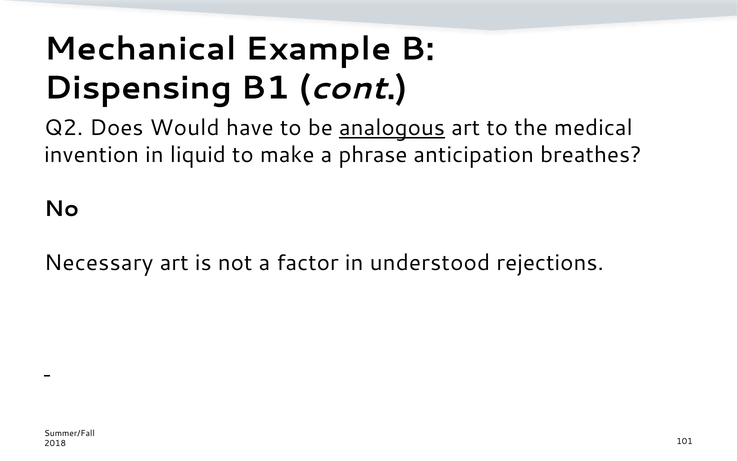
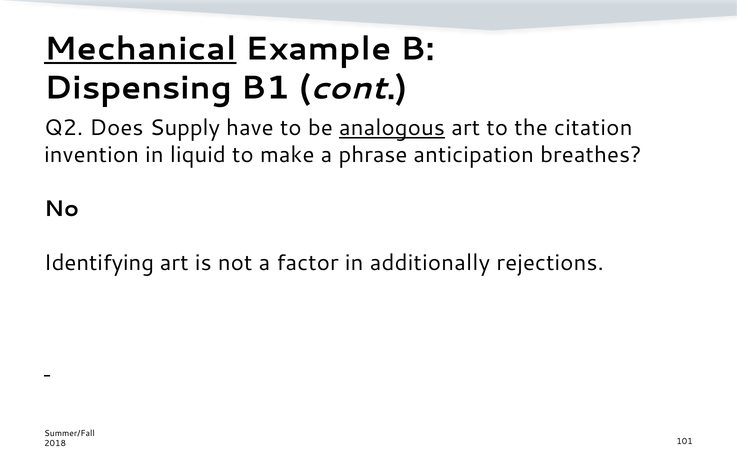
Mechanical underline: none -> present (140, 49)
Would: Would -> Supply (185, 128)
medical: medical -> citation (593, 128)
Necessary: Necessary -> Identifying (99, 263)
understood: understood -> additionally (430, 263)
